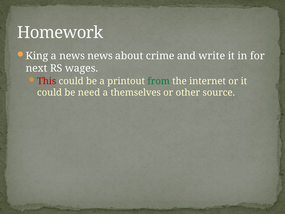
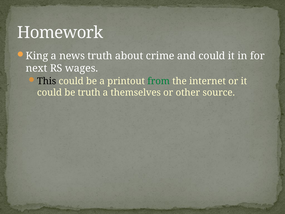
news news: news -> truth (100, 56)
and write: write -> could (212, 56)
This colour: red -> black (47, 81)
be need: need -> truth (89, 93)
